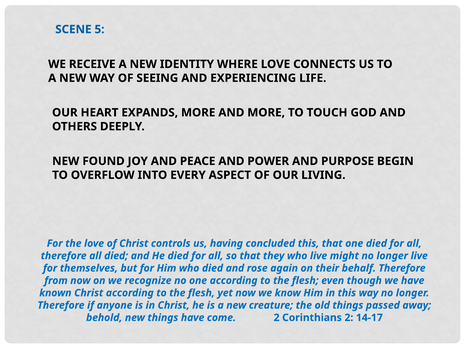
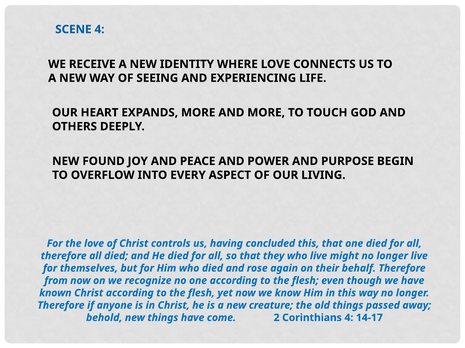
SCENE 5: 5 -> 4 (99, 29)
Corinthians 2: 2 -> 4 (349, 318)
